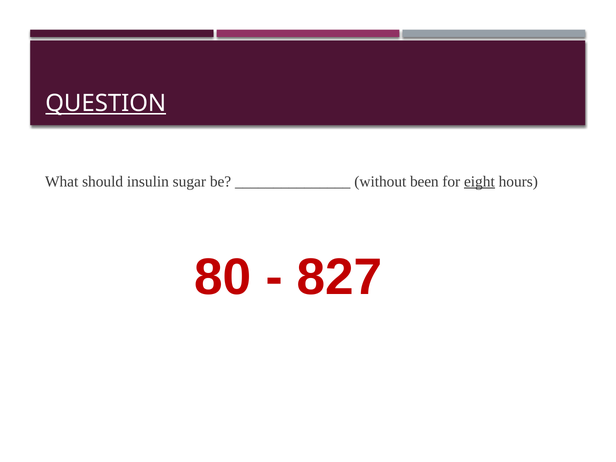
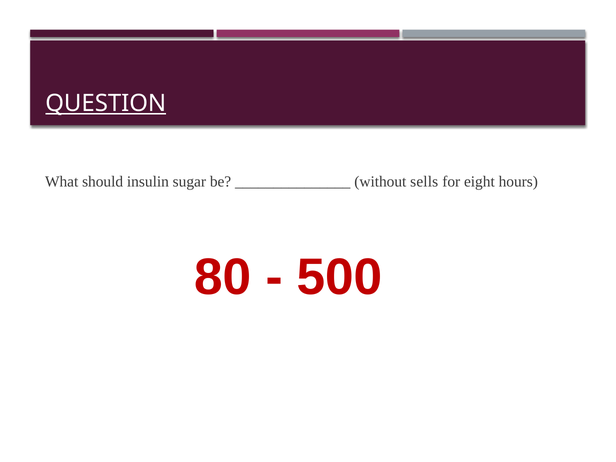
been: been -> sells (424, 181)
eight underline: present -> none (479, 181)
827: 827 -> 500 (340, 278)
